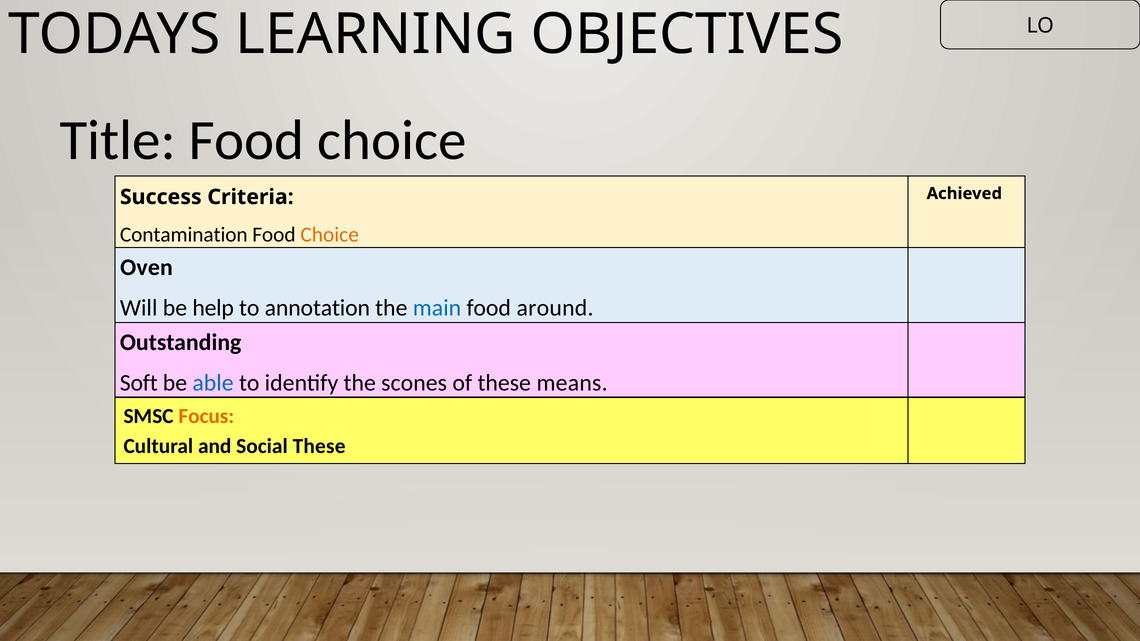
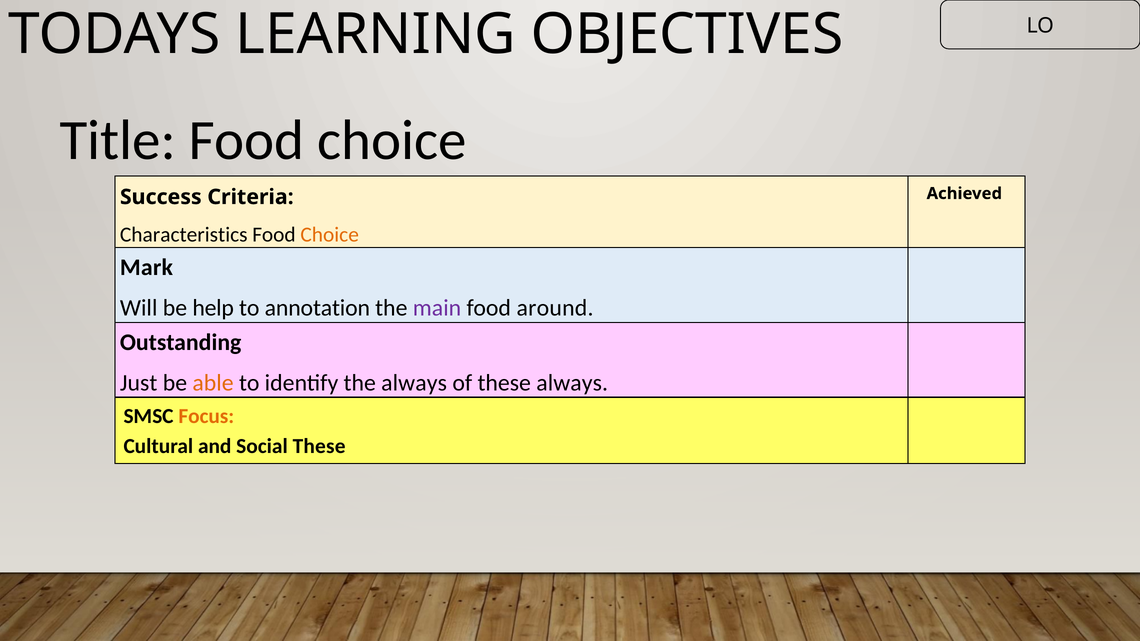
Contamination: Contamination -> Characteristics (184, 235)
Oven: Oven -> Mark (146, 268)
main colour: blue -> purple (437, 308)
Soft: Soft -> Just (139, 383)
able colour: blue -> orange (213, 383)
the scones: scones -> always (414, 383)
these means: means -> always (572, 383)
